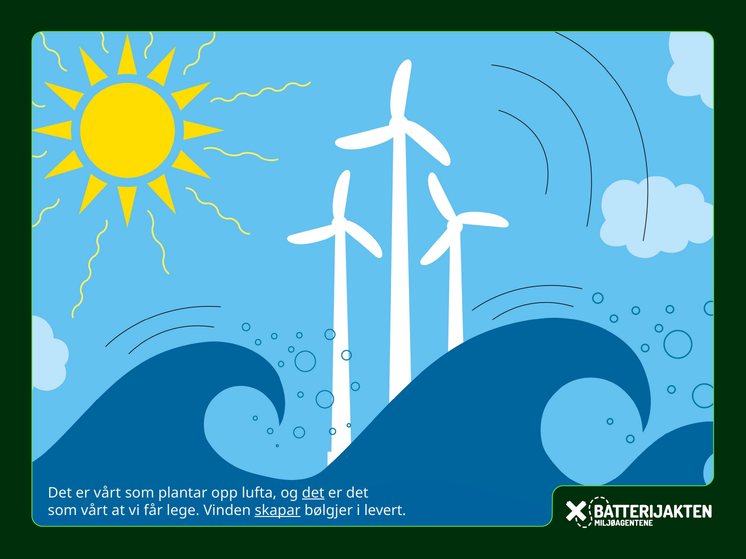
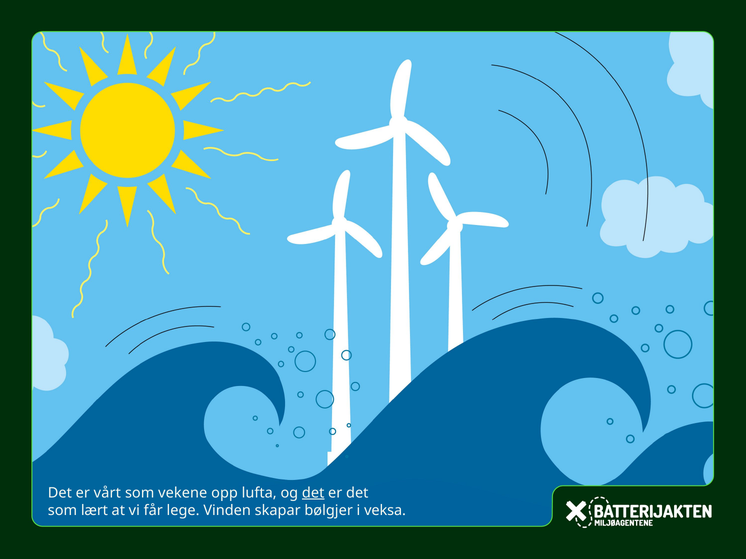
plantar: plantar -> vekene (183, 493)
som vårt: vårt -> lært (94, 511)
skapar underline: present -> none (278, 511)
levert: levert -> veksa (385, 511)
